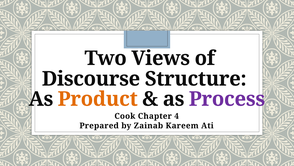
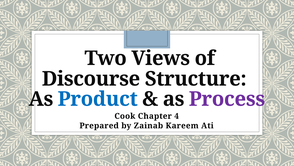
Product colour: orange -> blue (98, 99)
